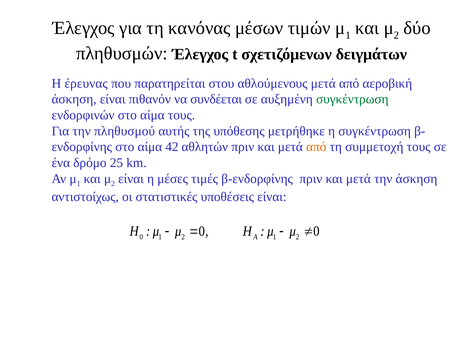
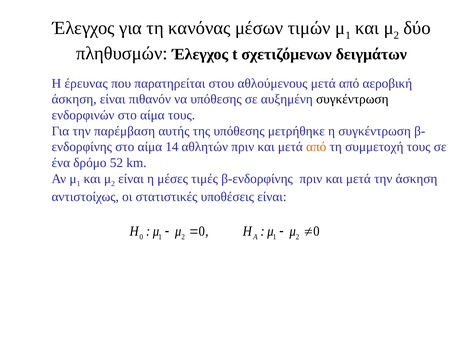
να συνδέεται: συνδέεται -> υπόθεσης (216, 99)
συγκέντρωση colour: green -> black (352, 99)
πληθυσμού: πληθυσμού -> παρέμβαση (125, 131)
42: 42 -> 14 (172, 147)
25: 25 -> 52 (116, 163)
